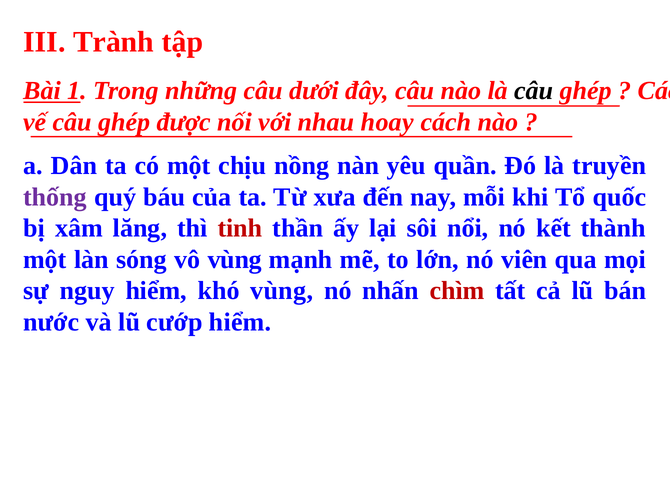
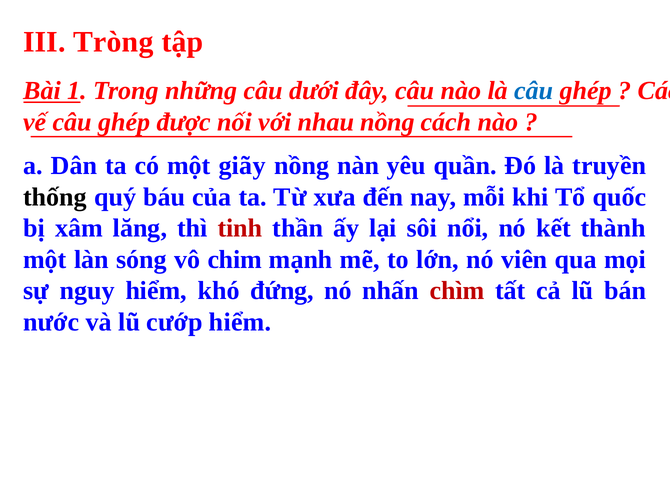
Trành: Trành -> Tròng (113, 42)
câu colour: black -> blue (534, 91)
nhau hoay: hoay -> nồng (387, 122)
chịu: chịu -> giãy (242, 166)
thống colour: purple -> black (55, 197)
vô vùng: vùng -> chim (235, 260)
khó vùng: vùng -> đứng (282, 291)
